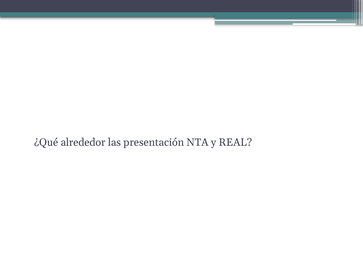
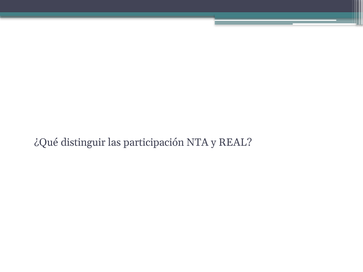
alrededor: alrededor -> distinguir (83, 143)
presentación: presentación -> participación (154, 143)
